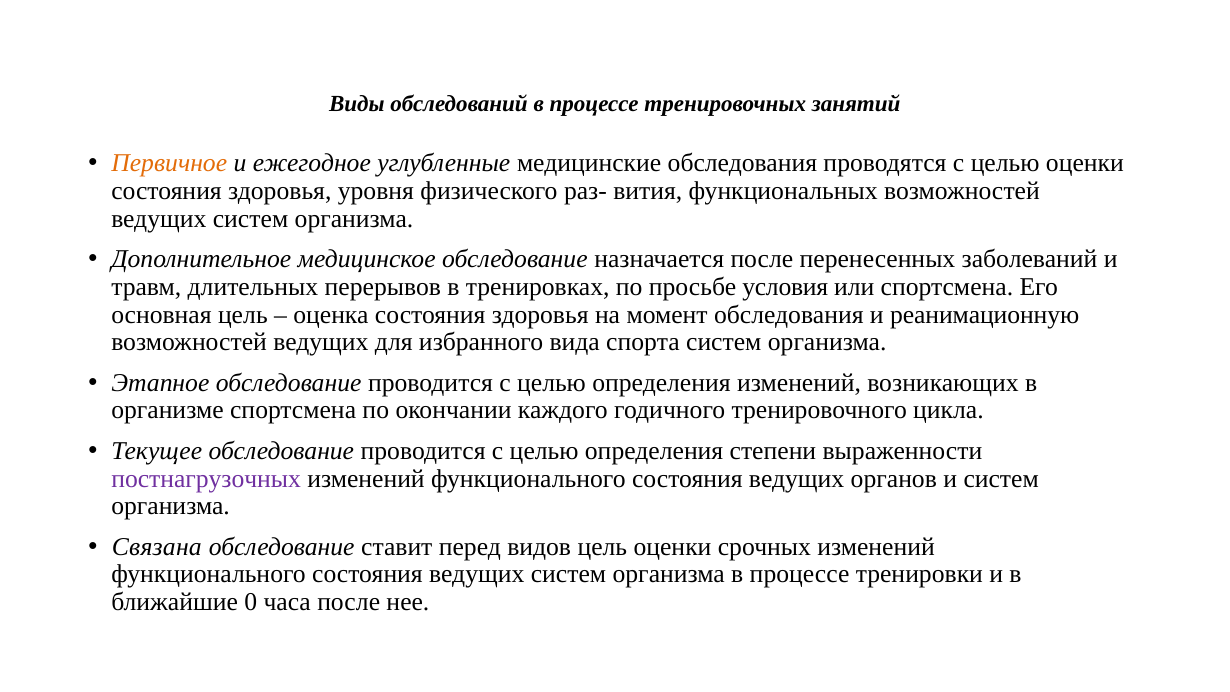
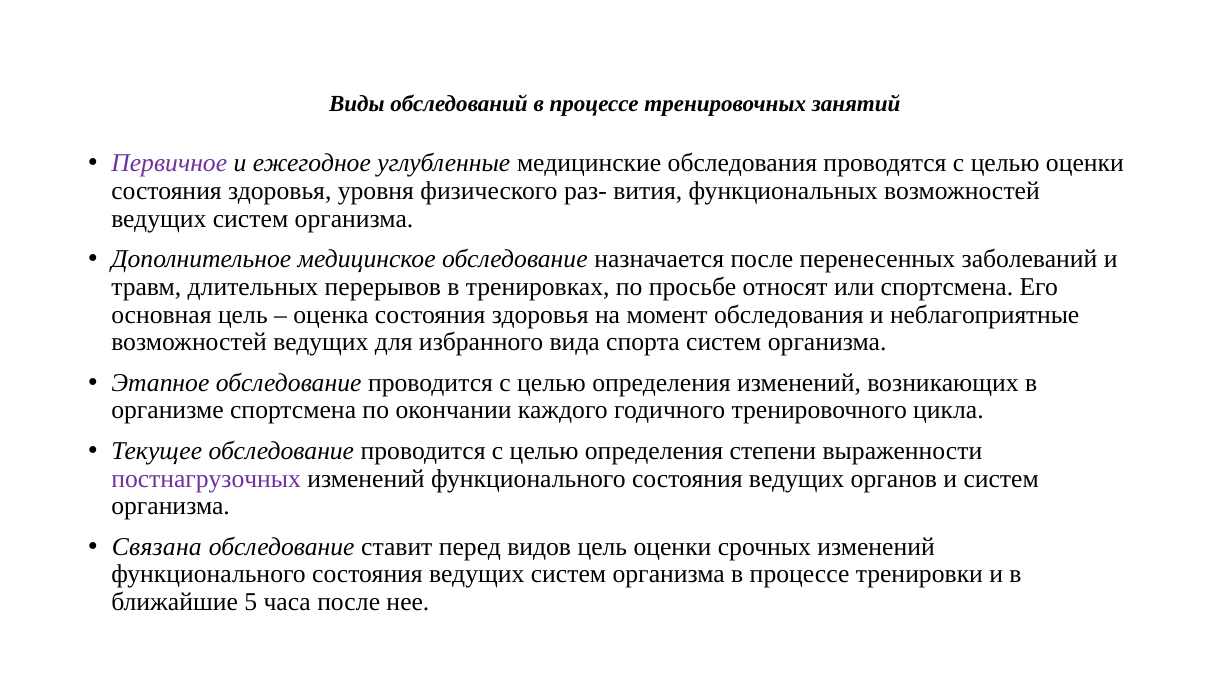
Первичное colour: orange -> purple (169, 163)
условия: условия -> относят (785, 287)
реанимационную: реанимационную -> неблагоприятные (985, 315)
0: 0 -> 5 (251, 602)
